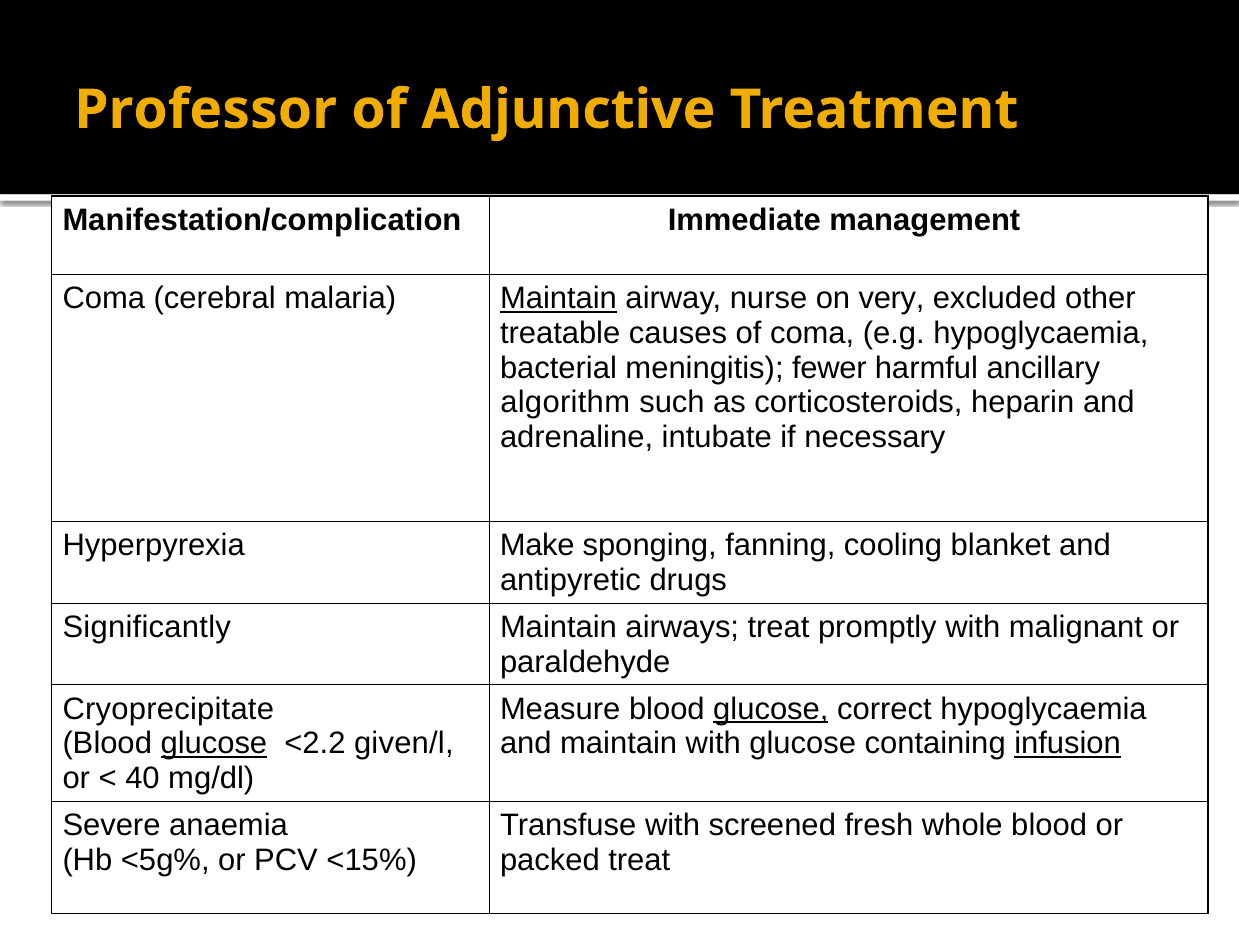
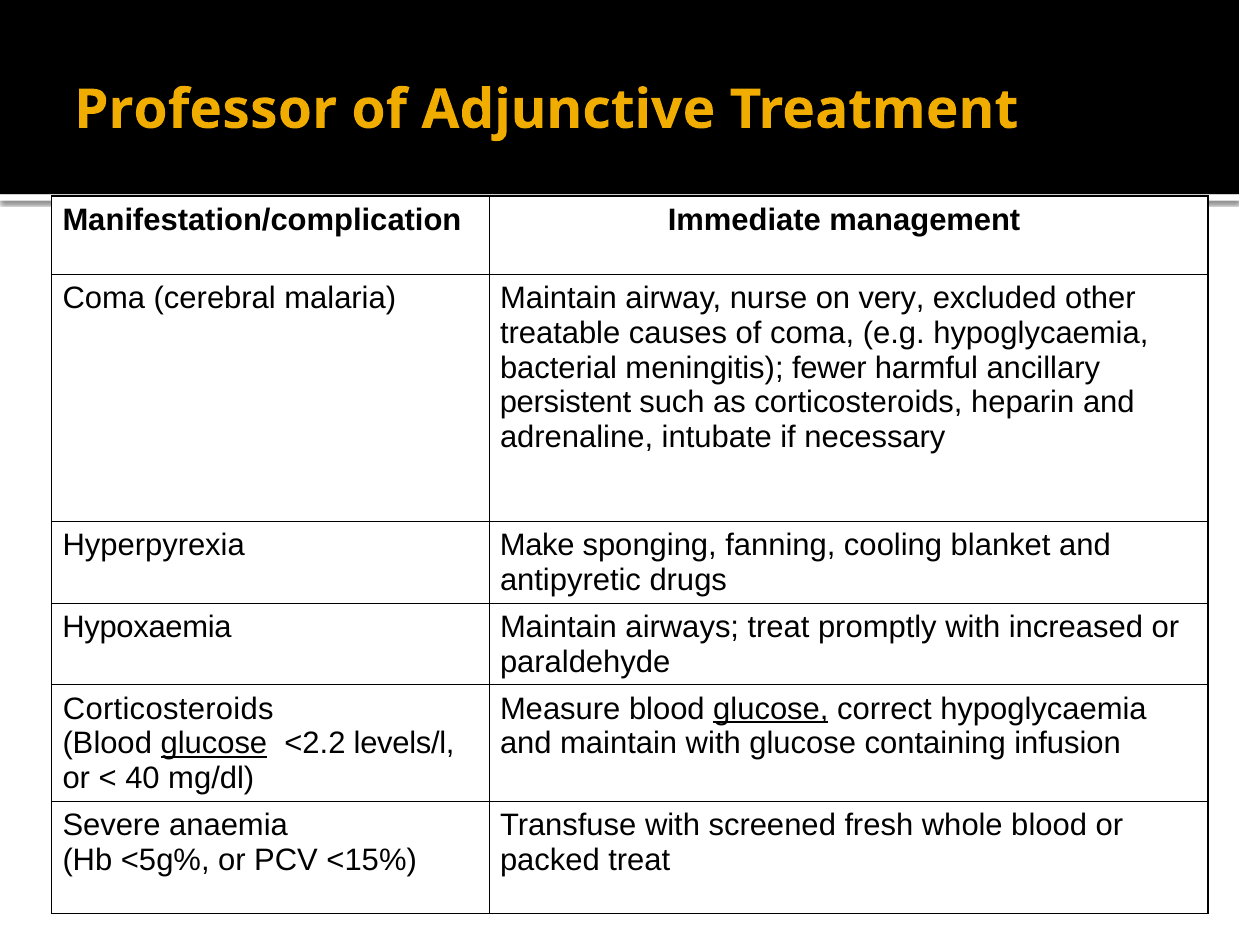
Maintain underline: present -> none (558, 299)
algorithm: algorithm -> persistent (565, 403)
Significantly: Significantly -> Hypoxaemia (147, 627)
malignant: malignant -> increased (1076, 627)
Cryoprecipitate: Cryoprecipitate -> Corticosteroids (168, 709)
given/l: given/l -> levels/l (404, 744)
infusion underline: present -> none (1068, 744)
